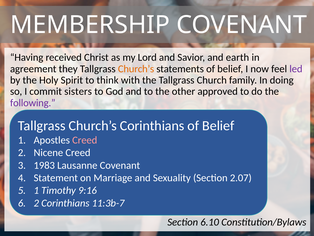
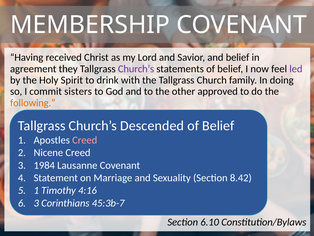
and earth: earth -> belief (238, 57)
Church’s colour: orange -> purple (136, 69)
think: think -> drink (108, 80)
following colour: purple -> orange (33, 103)
Church’s Corinthians: Corinthians -> Descended (152, 125)
1983: 1983 -> 1984 (44, 165)
2.07: 2.07 -> 8.42 (241, 178)
9:16: 9:16 -> 4:16 (88, 190)
2: 2 -> 3 (36, 203)
11:3b-7: 11:3b-7 -> 45:3b-7 (108, 203)
